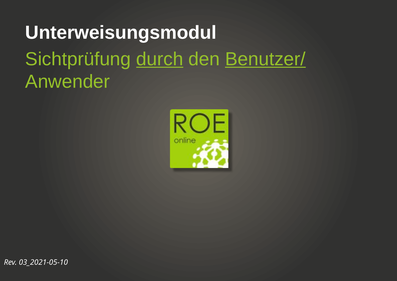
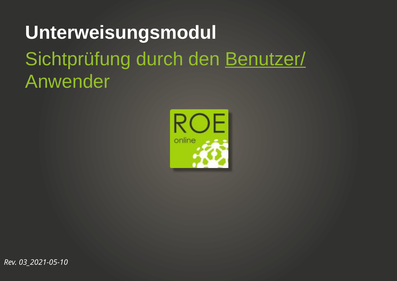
durch underline: present -> none (160, 59)
